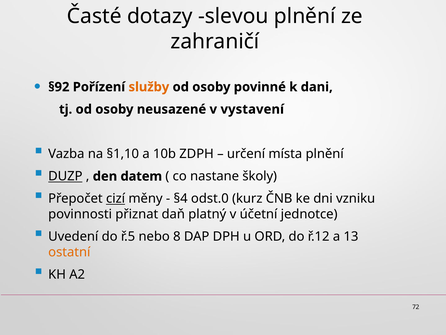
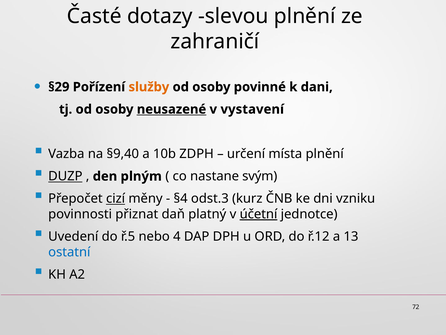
§92: §92 -> §29 (59, 87)
neusazené underline: none -> present (172, 109)
§1,10: §1,10 -> §9,40 (123, 154)
datem: datem -> plným (141, 176)
školy: školy -> svým (260, 176)
odst.0: odst.0 -> odst.3 (210, 198)
účetní underline: none -> present (259, 214)
8: 8 -> 4 (177, 236)
ostatní colour: orange -> blue (69, 252)
